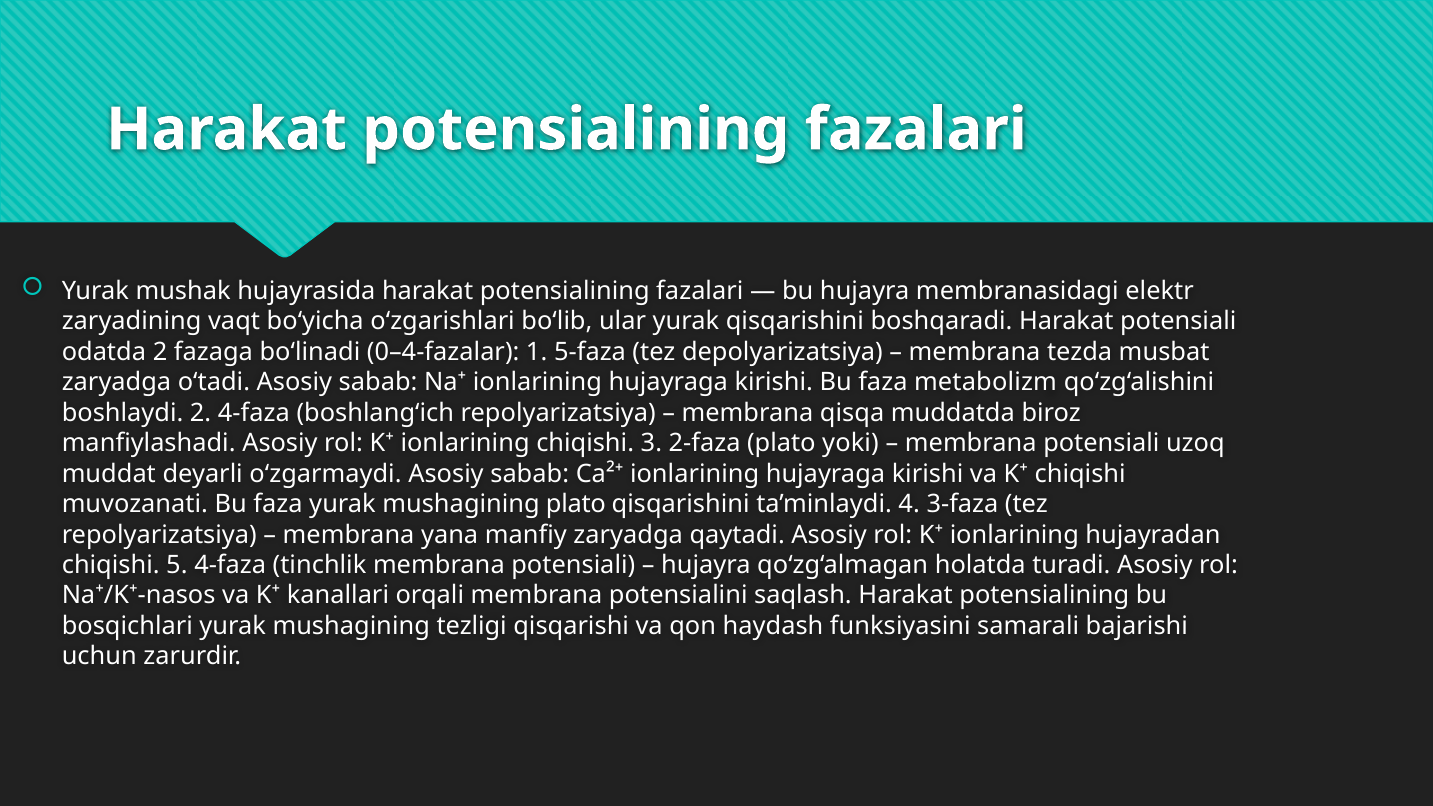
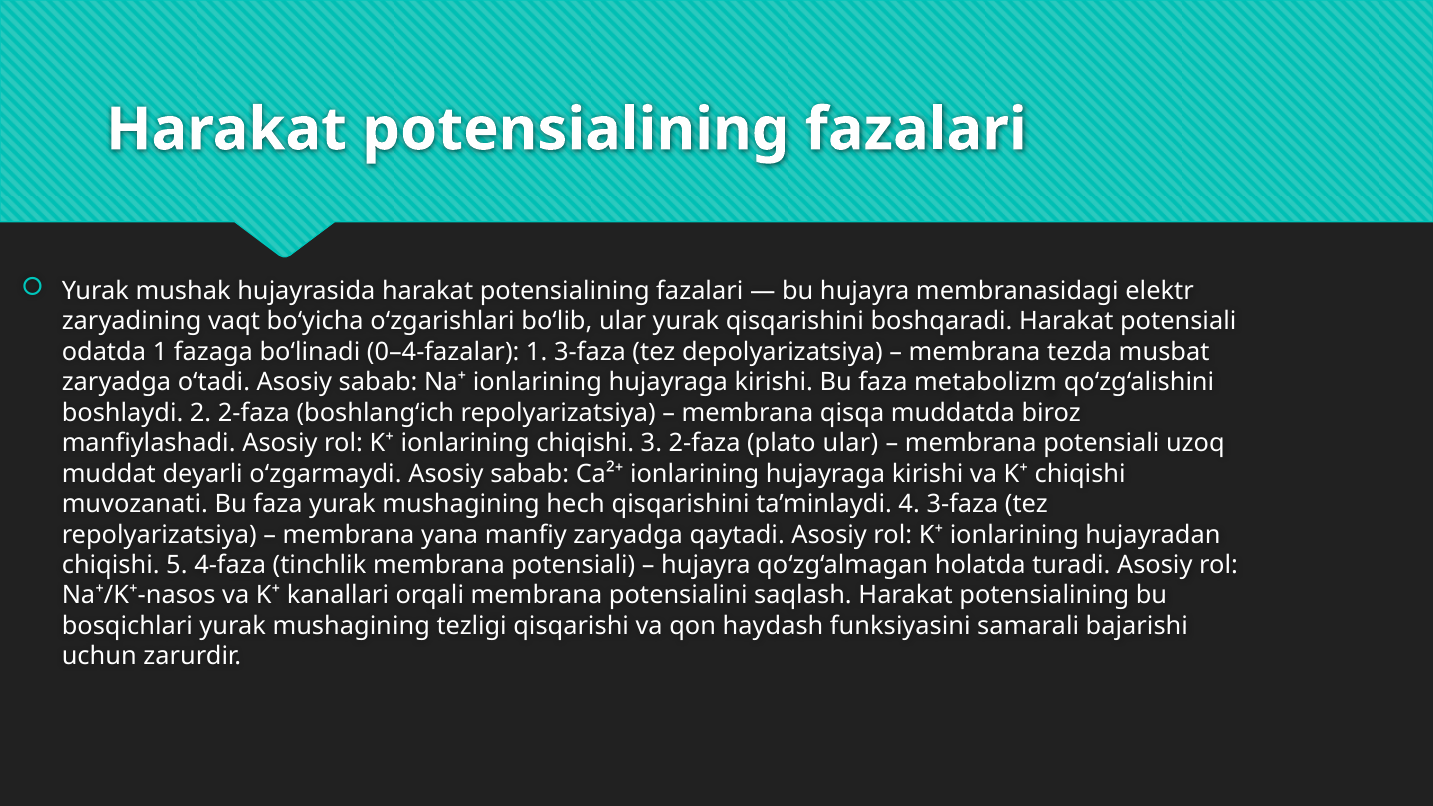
odatda 2: 2 -> 1 (160, 352)
1 5-faza: 5-faza -> 3-faza (590, 352)
2 4-faza: 4-faza -> 2-faza (254, 413)
platо yoki: yoki -> ular (850, 443)
mushagining platо: platо -> hech (576, 504)
